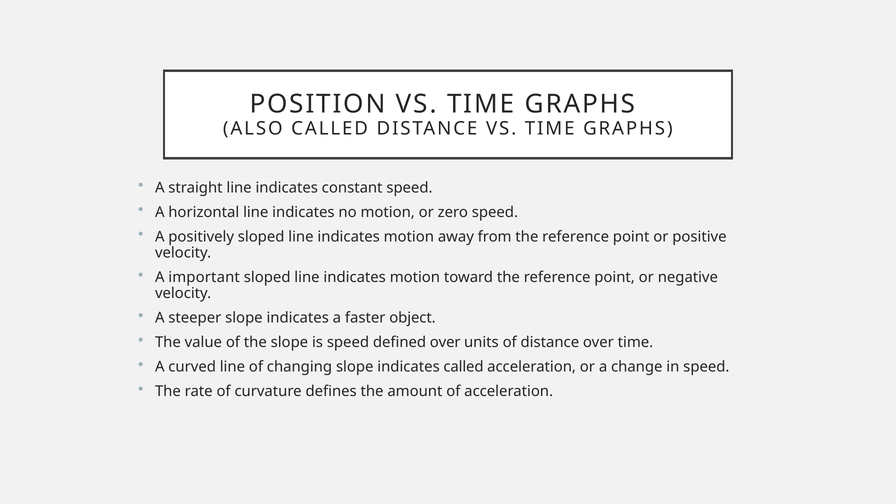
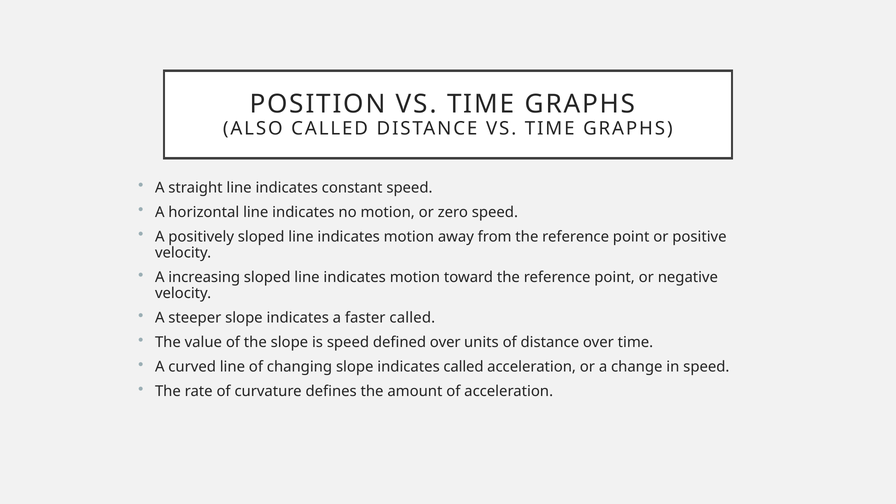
important: important -> increasing (204, 277)
faster object: object -> called (412, 318)
